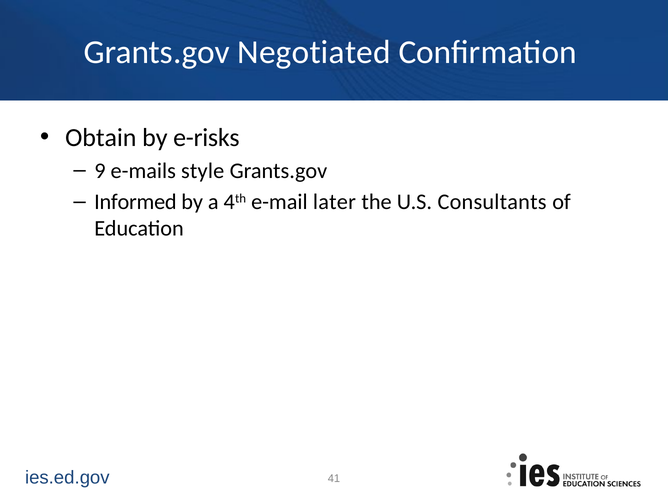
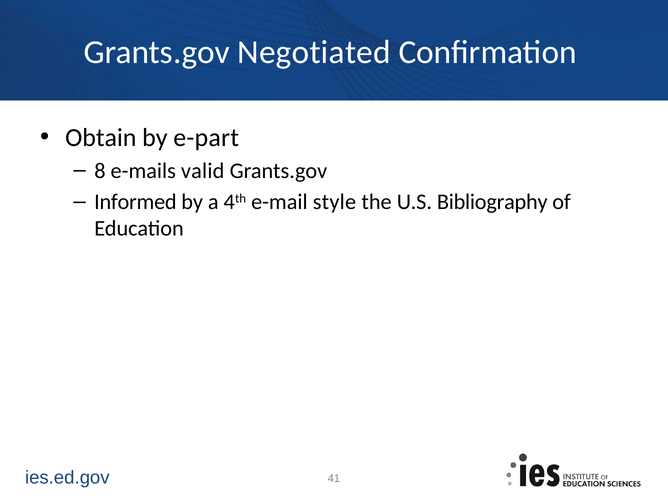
e-risks: e-risks -> e-part (206, 138)
9: 9 -> 8 (100, 171)
style: style -> valid (203, 171)
later: later -> style (334, 202)
Consultants: Consultants -> Bibliography (492, 202)
